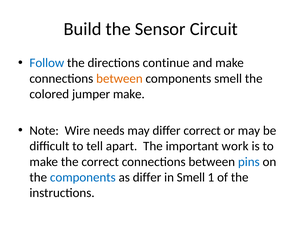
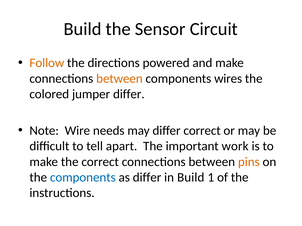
Follow colour: blue -> orange (47, 63)
continue: continue -> powered (166, 63)
components smell: smell -> wires (228, 79)
jumper make: make -> differ (129, 94)
pins colour: blue -> orange (249, 162)
in Smell: Smell -> Build (191, 178)
